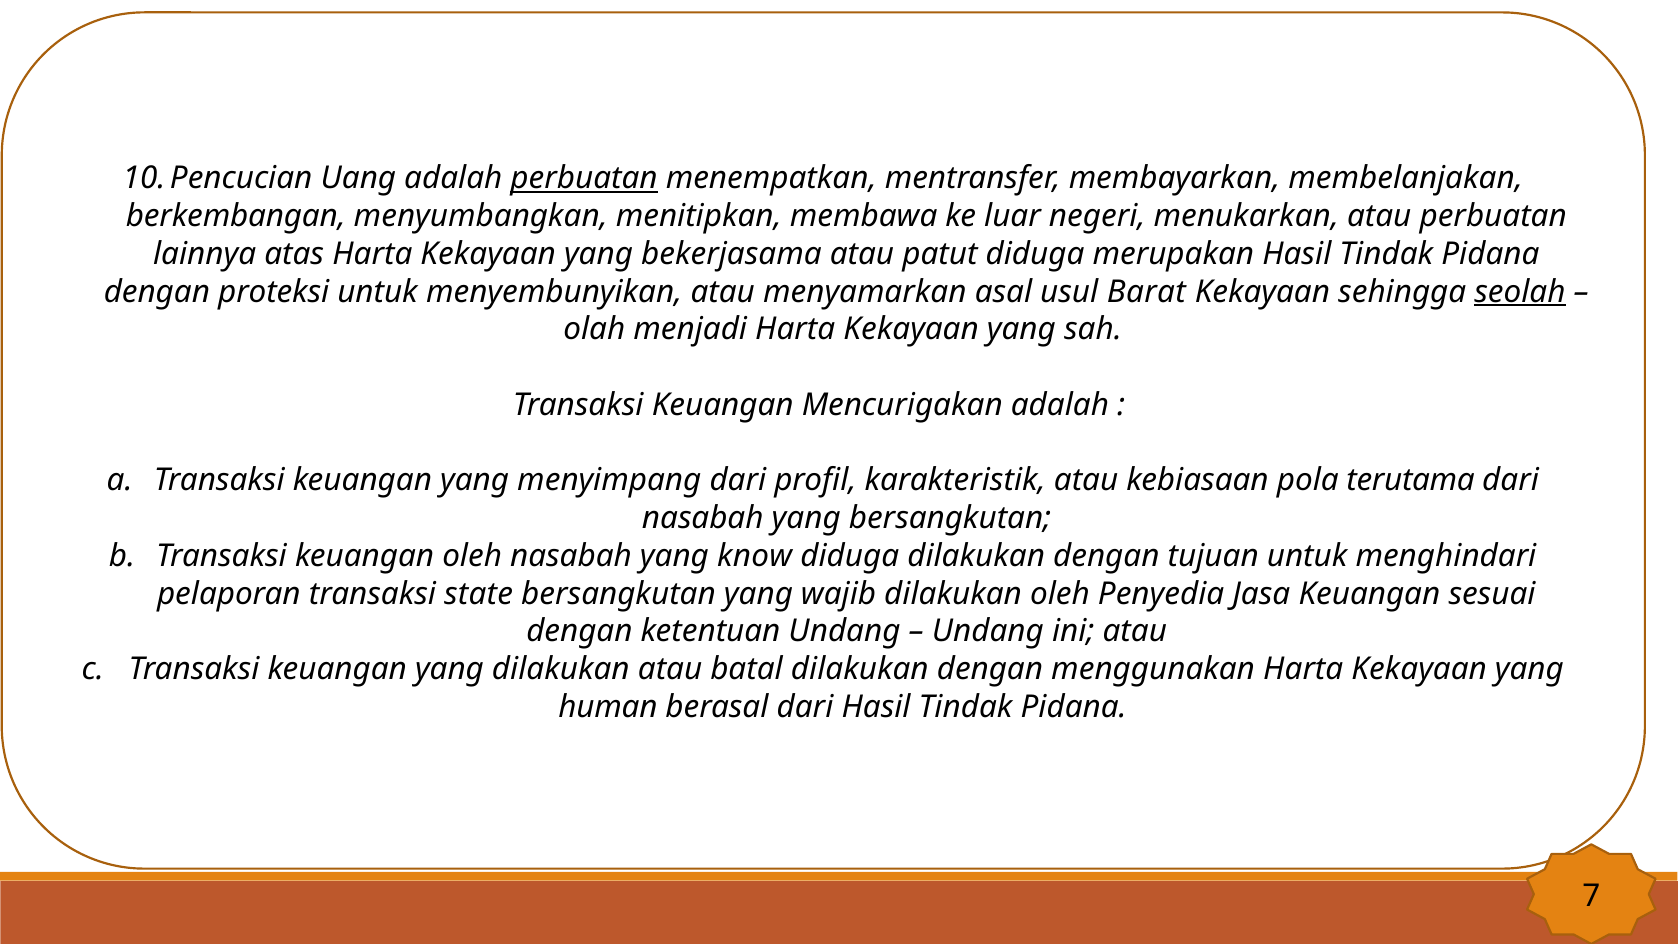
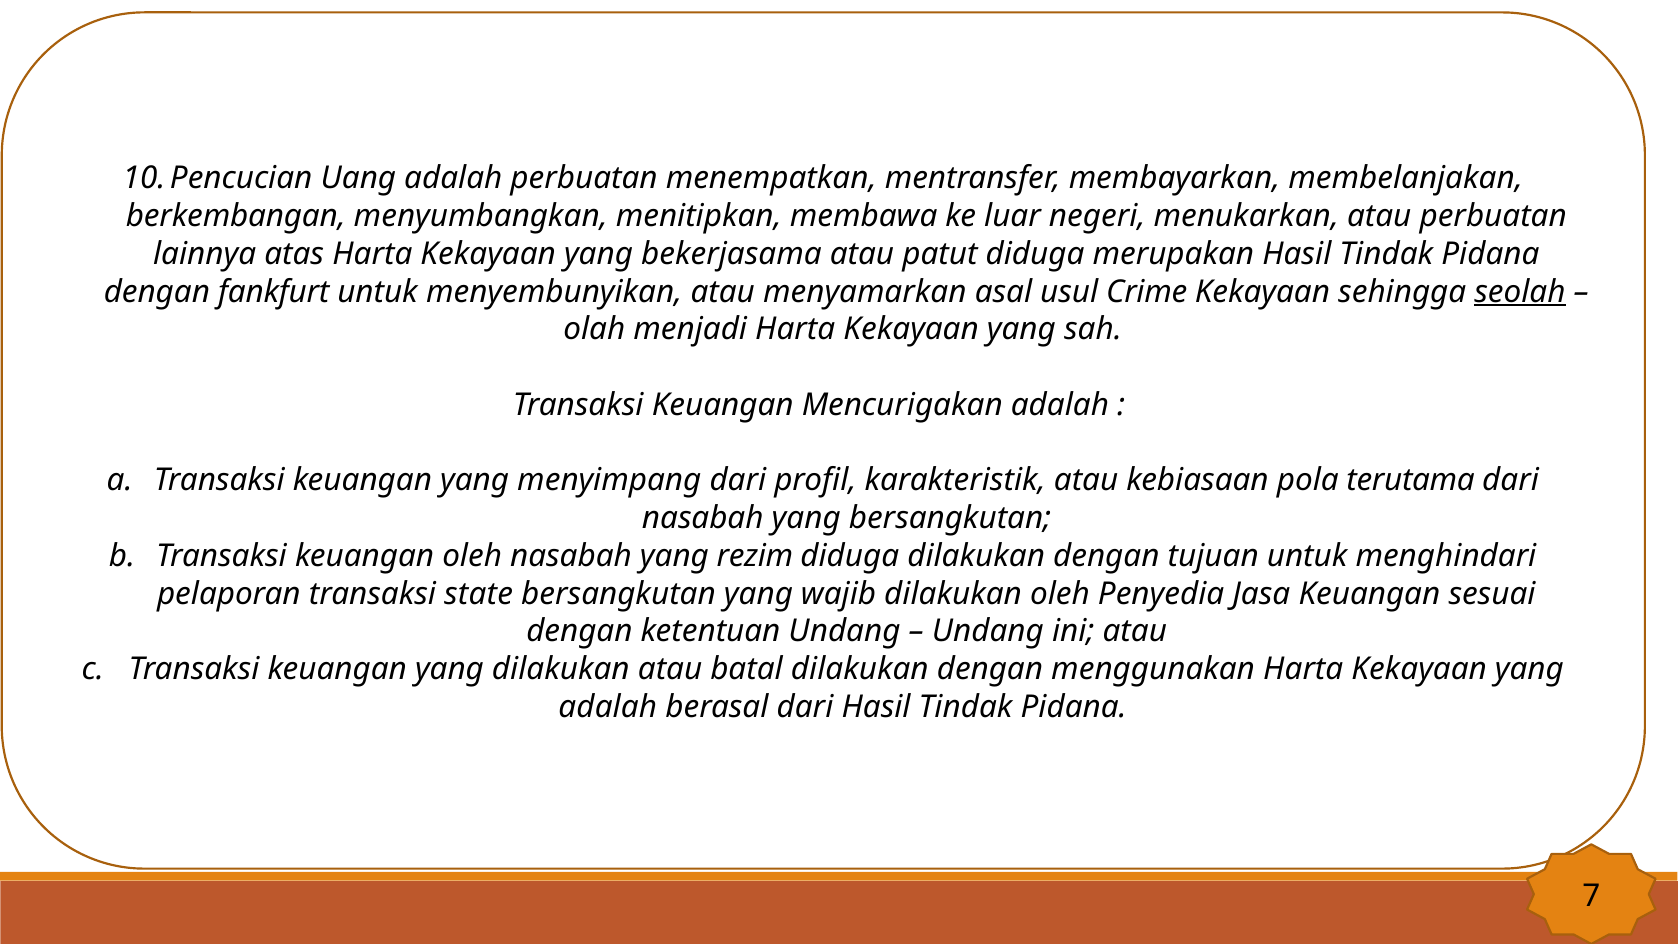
perbuatan underline: present -> none (584, 178)
proteksi: proteksi -> fankfurt (274, 292)
Barat: Barat -> Crime (1147, 292)
know: know -> rezim (755, 556)
human: human -> adalah (608, 707)
